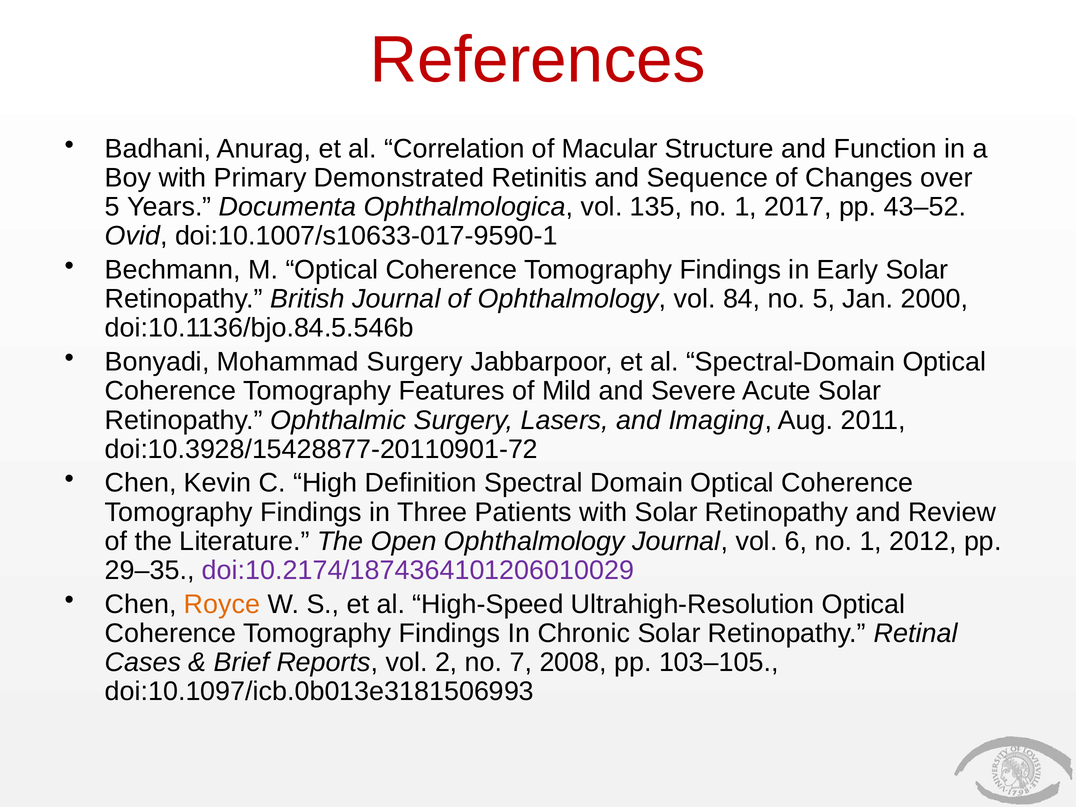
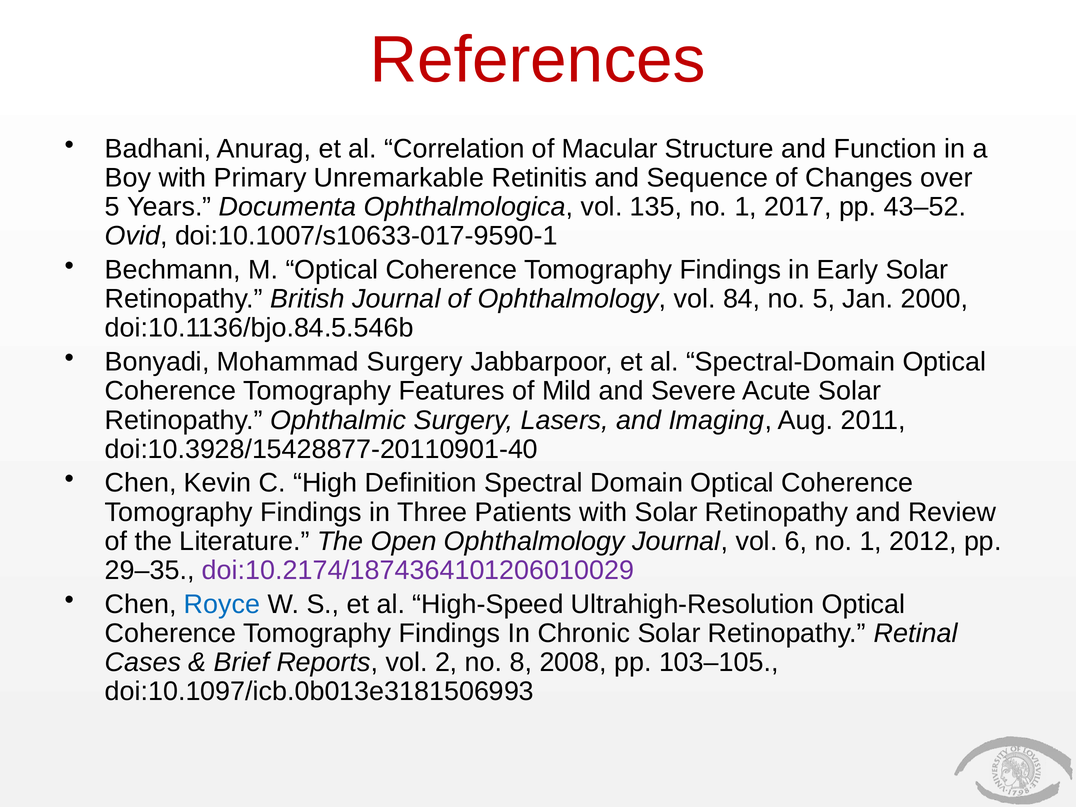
Demonstrated: Demonstrated -> Unremarkable (399, 178)
doi:10.3928/15428877-20110901-72: doi:10.3928/15428877-20110901-72 -> doi:10.3928/15428877-20110901-40 (321, 449)
Royce colour: orange -> blue (222, 604)
7: 7 -> 8 (521, 662)
